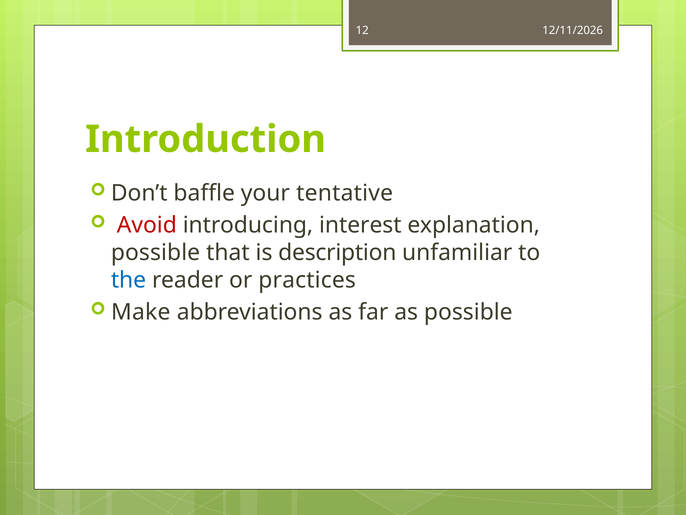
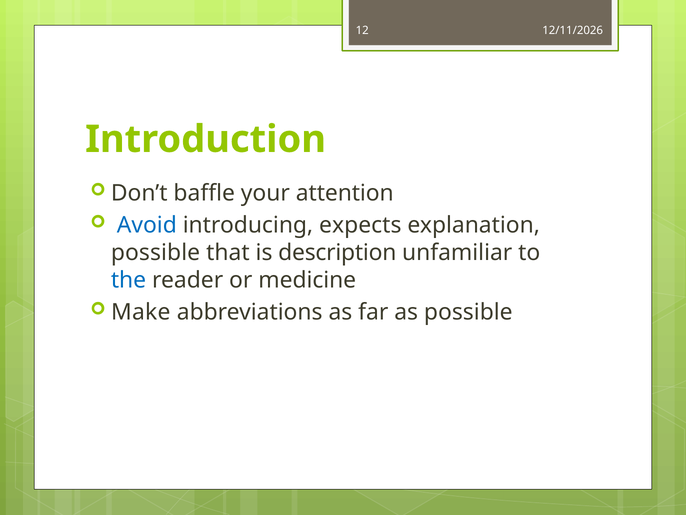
tentative: tentative -> attention (345, 193)
Avoid colour: red -> blue (147, 225)
interest: interest -> expects (360, 225)
practices: practices -> medicine (307, 280)
